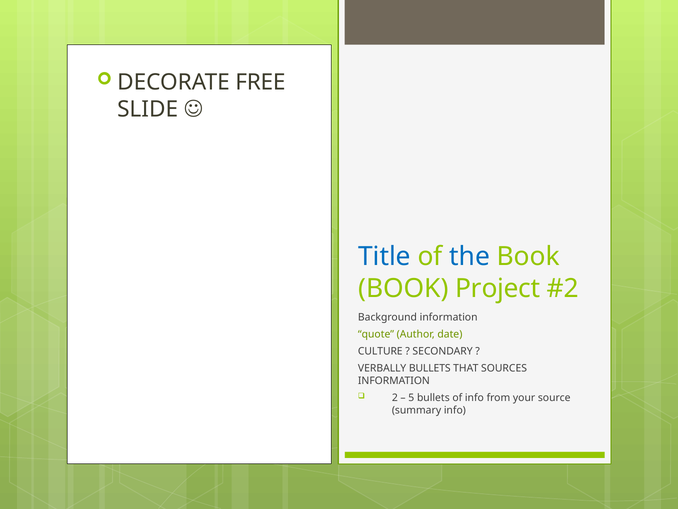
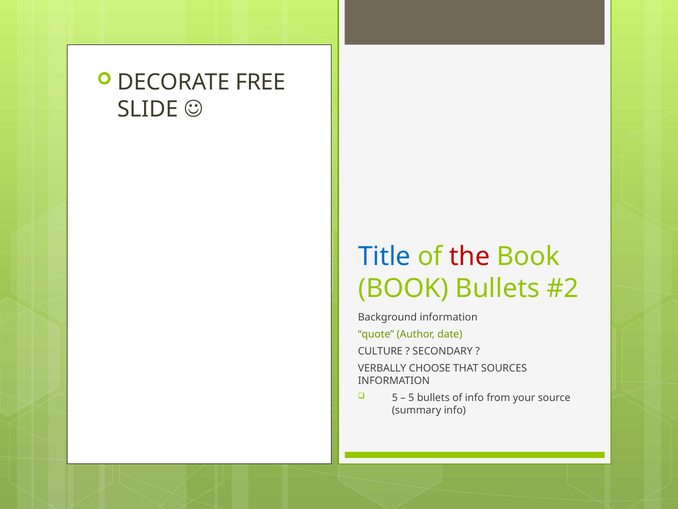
the colour: blue -> red (470, 256)
BOOK Project: Project -> Bullets (498, 288)
VERBALLY BULLETS: BULLETS -> CHOOSE (430, 368)
2: 2 -> 5 (395, 397)
